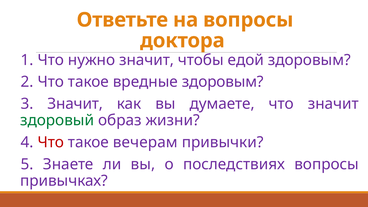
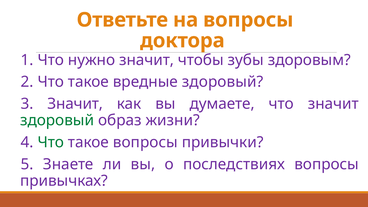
едой: едой -> зубы (246, 60)
вредные здоровым: здоровым -> здоровый (223, 82)
Что colour: red -> green (51, 142)
такое вечерам: вечерам -> вопросы (145, 142)
